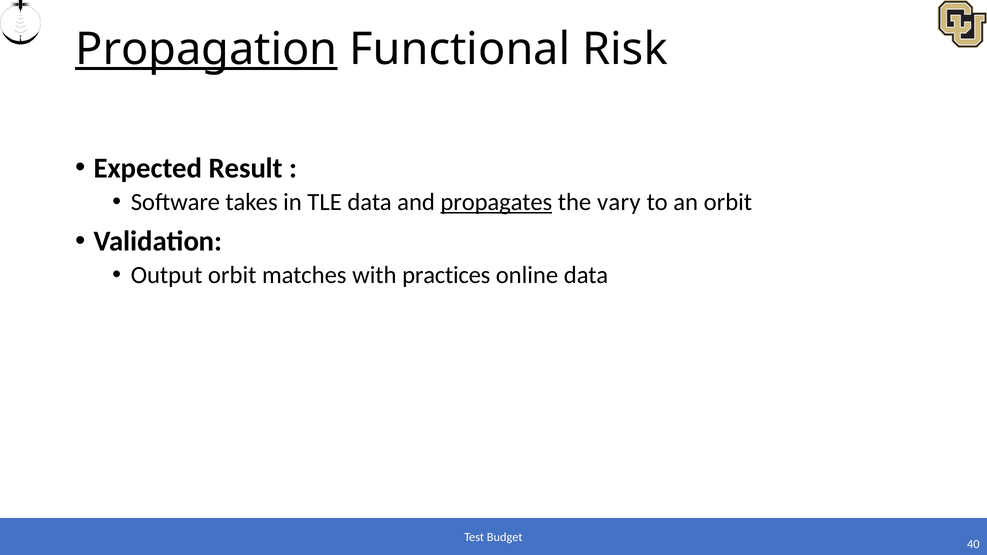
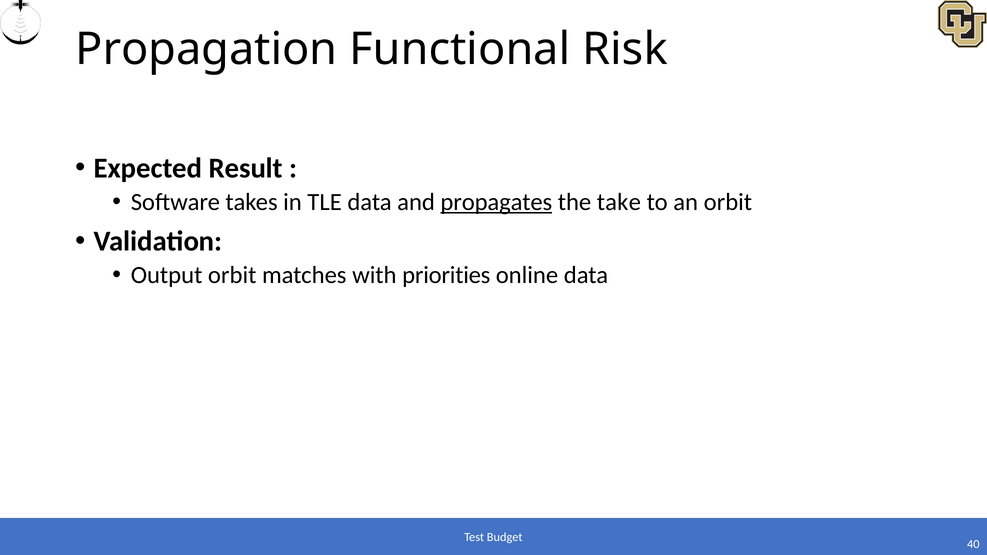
Propagation underline: present -> none (206, 49)
vary: vary -> take (619, 202)
practices: practices -> priorities (446, 275)
